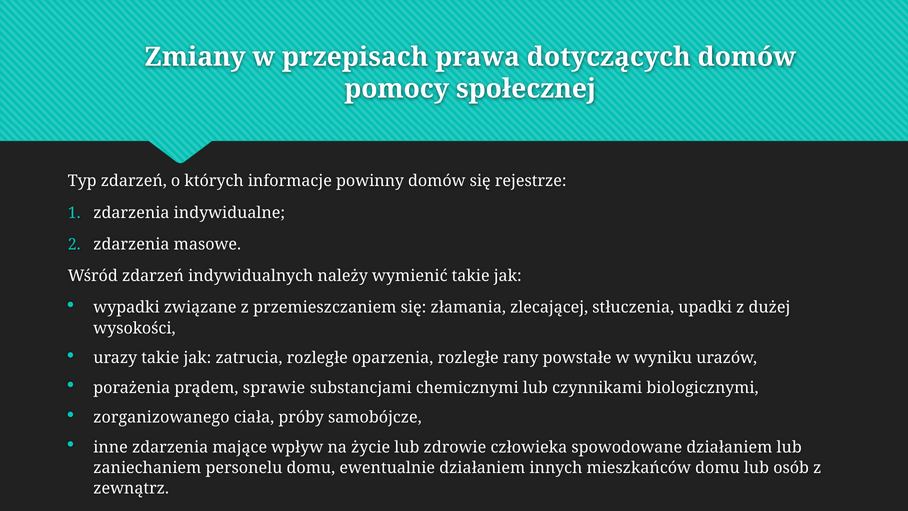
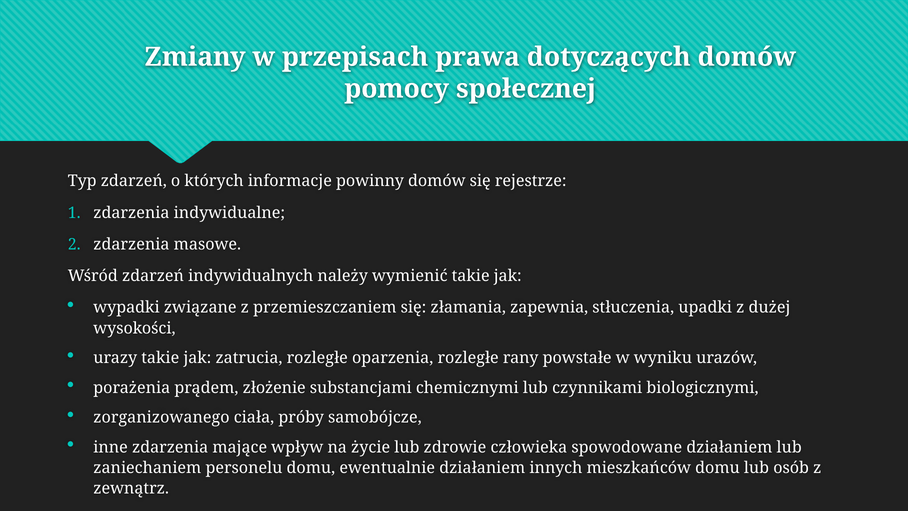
zlecającej: zlecającej -> zapewnia (549, 307)
sprawie: sprawie -> złożenie (274, 388)
